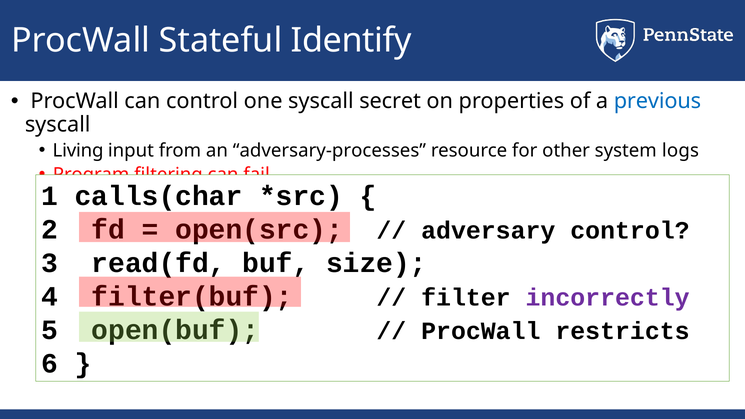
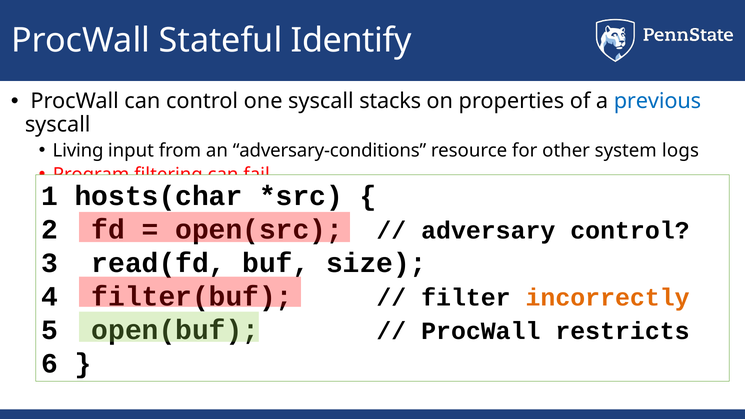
secret: secret -> stacks (390, 101)
adversary-processes: adversary-processes -> adversary-conditions (329, 150)
calls(char: calls(char -> hosts(char (159, 196)
incorrectly colour: purple -> orange (608, 298)
